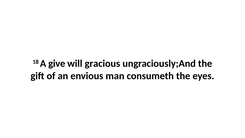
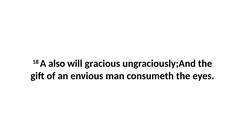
give: give -> also (57, 63)
